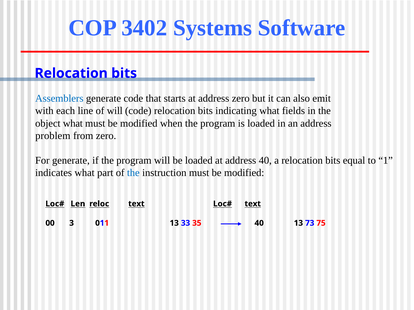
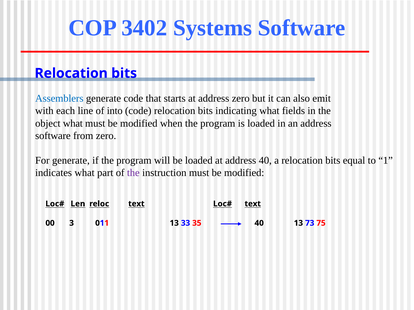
of will: will -> into (115, 111)
problem: problem -> software (53, 136)
the colour: blue -> purple (133, 173)
